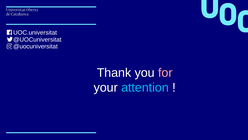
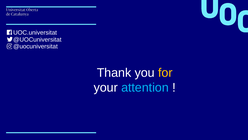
for colour: pink -> yellow (165, 72)
